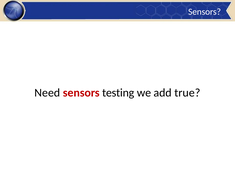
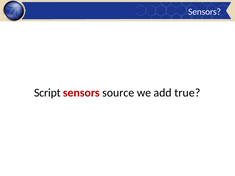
Need: Need -> Script (47, 93)
testing: testing -> source (118, 93)
